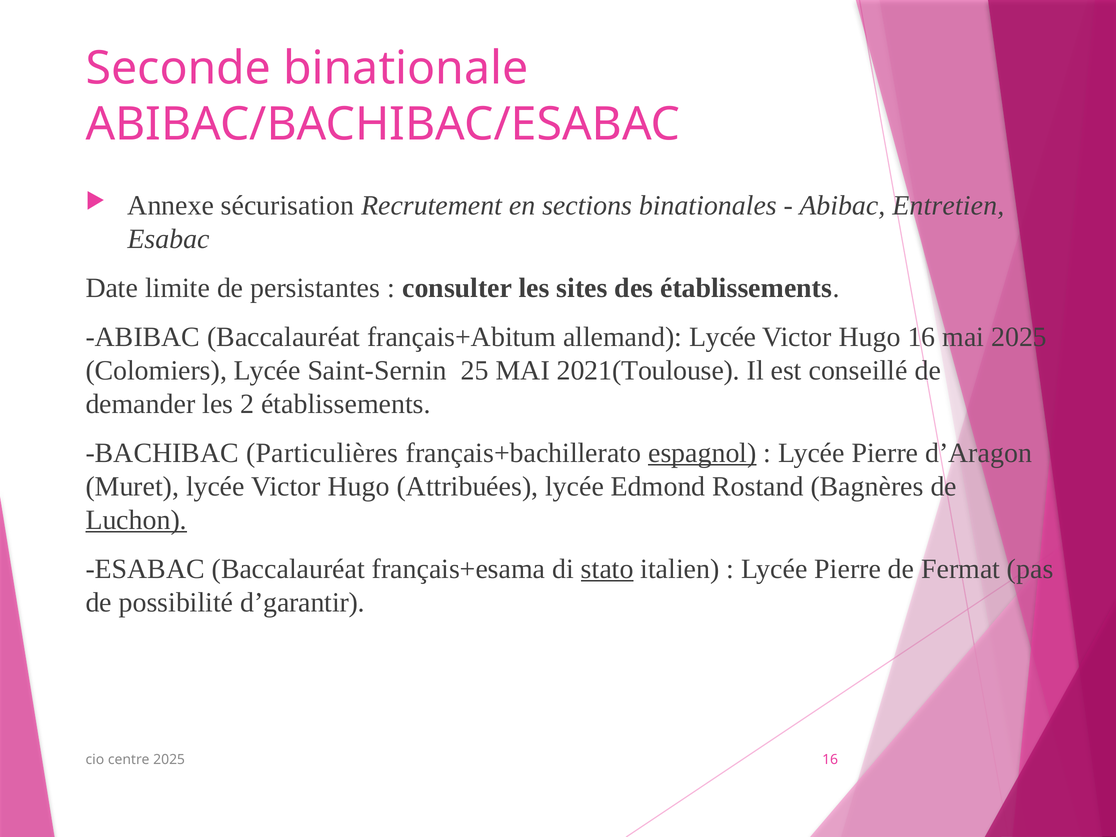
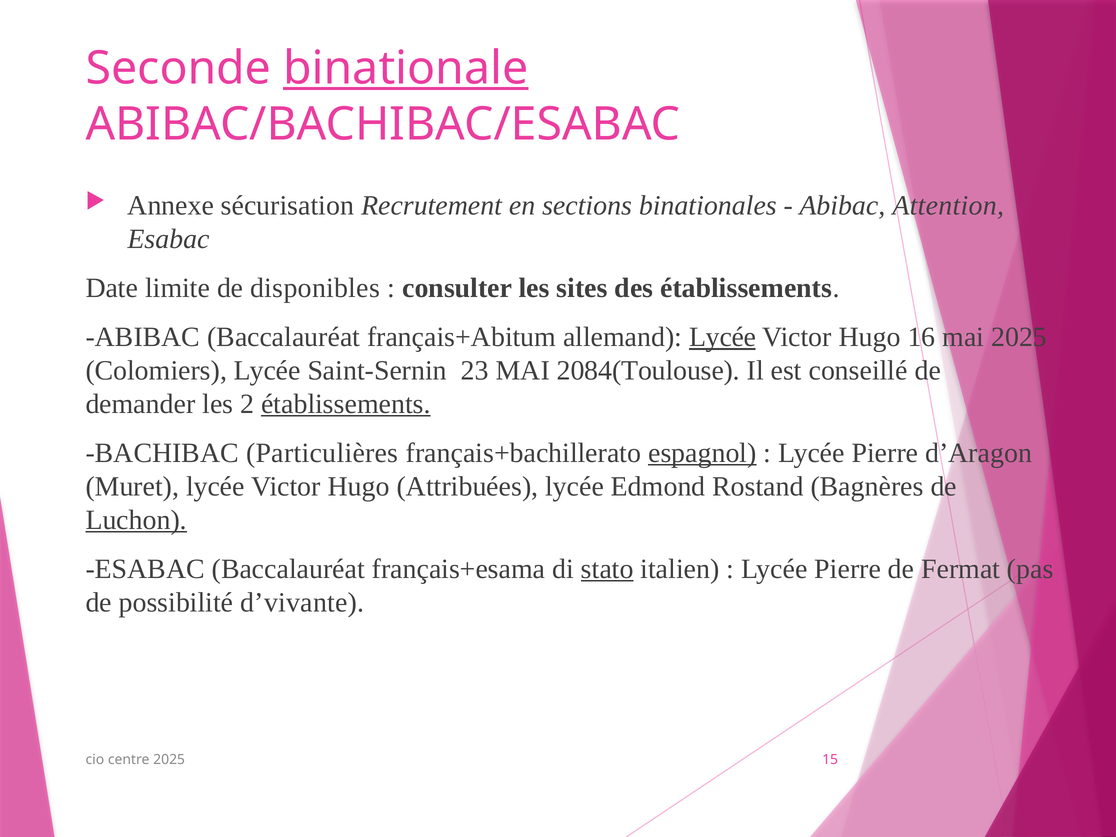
binationale underline: none -> present (406, 69)
Entretien: Entretien -> Attention (948, 205)
persistantes: persistantes -> disponibles (315, 288)
Lycée underline: none -> present (723, 337)
25: 25 -> 23 (475, 370)
2021(Toulouse: 2021(Toulouse -> 2084(Toulouse (648, 370)
établissements underline: none -> present (346, 404)
d’garantir: d’garantir -> d’vivante (302, 602)
2025 16: 16 -> 15 (830, 759)
